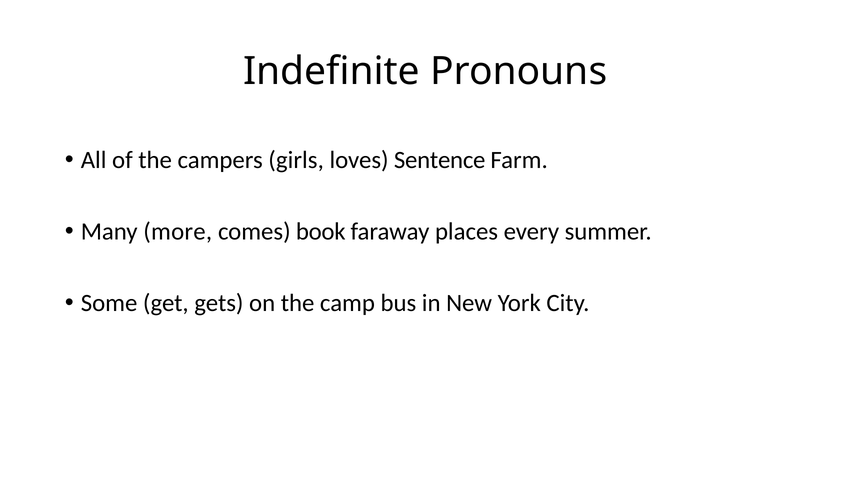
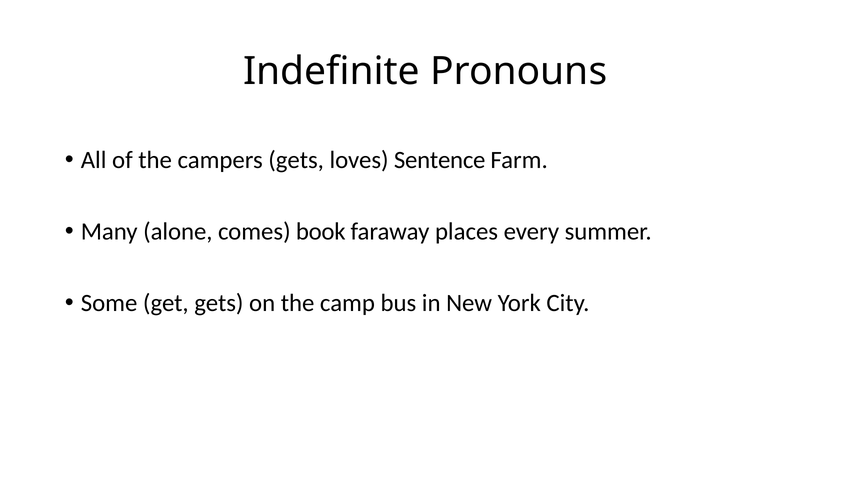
campers girls: girls -> gets (296, 160)
more: more -> alone (178, 232)
